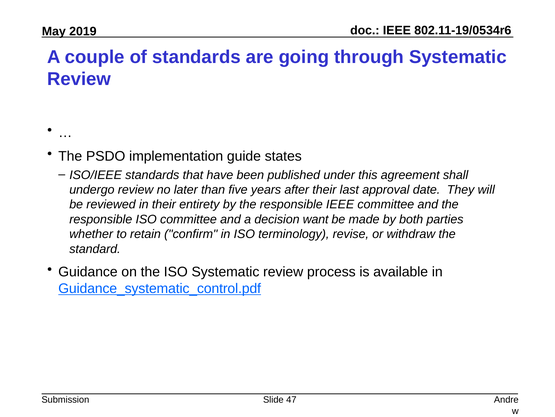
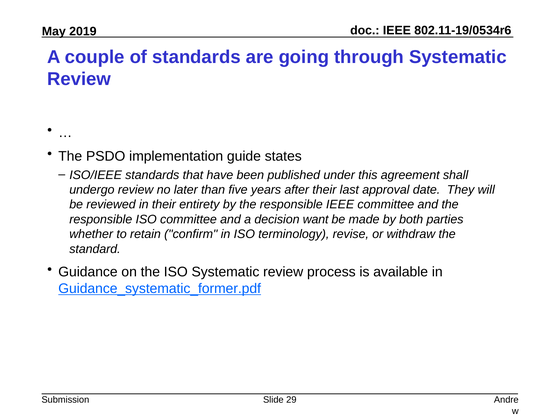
Guidance_systematic_control.pdf: Guidance_systematic_control.pdf -> Guidance_systematic_former.pdf (160, 288)
47: 47 -> 29 (291, 399)
